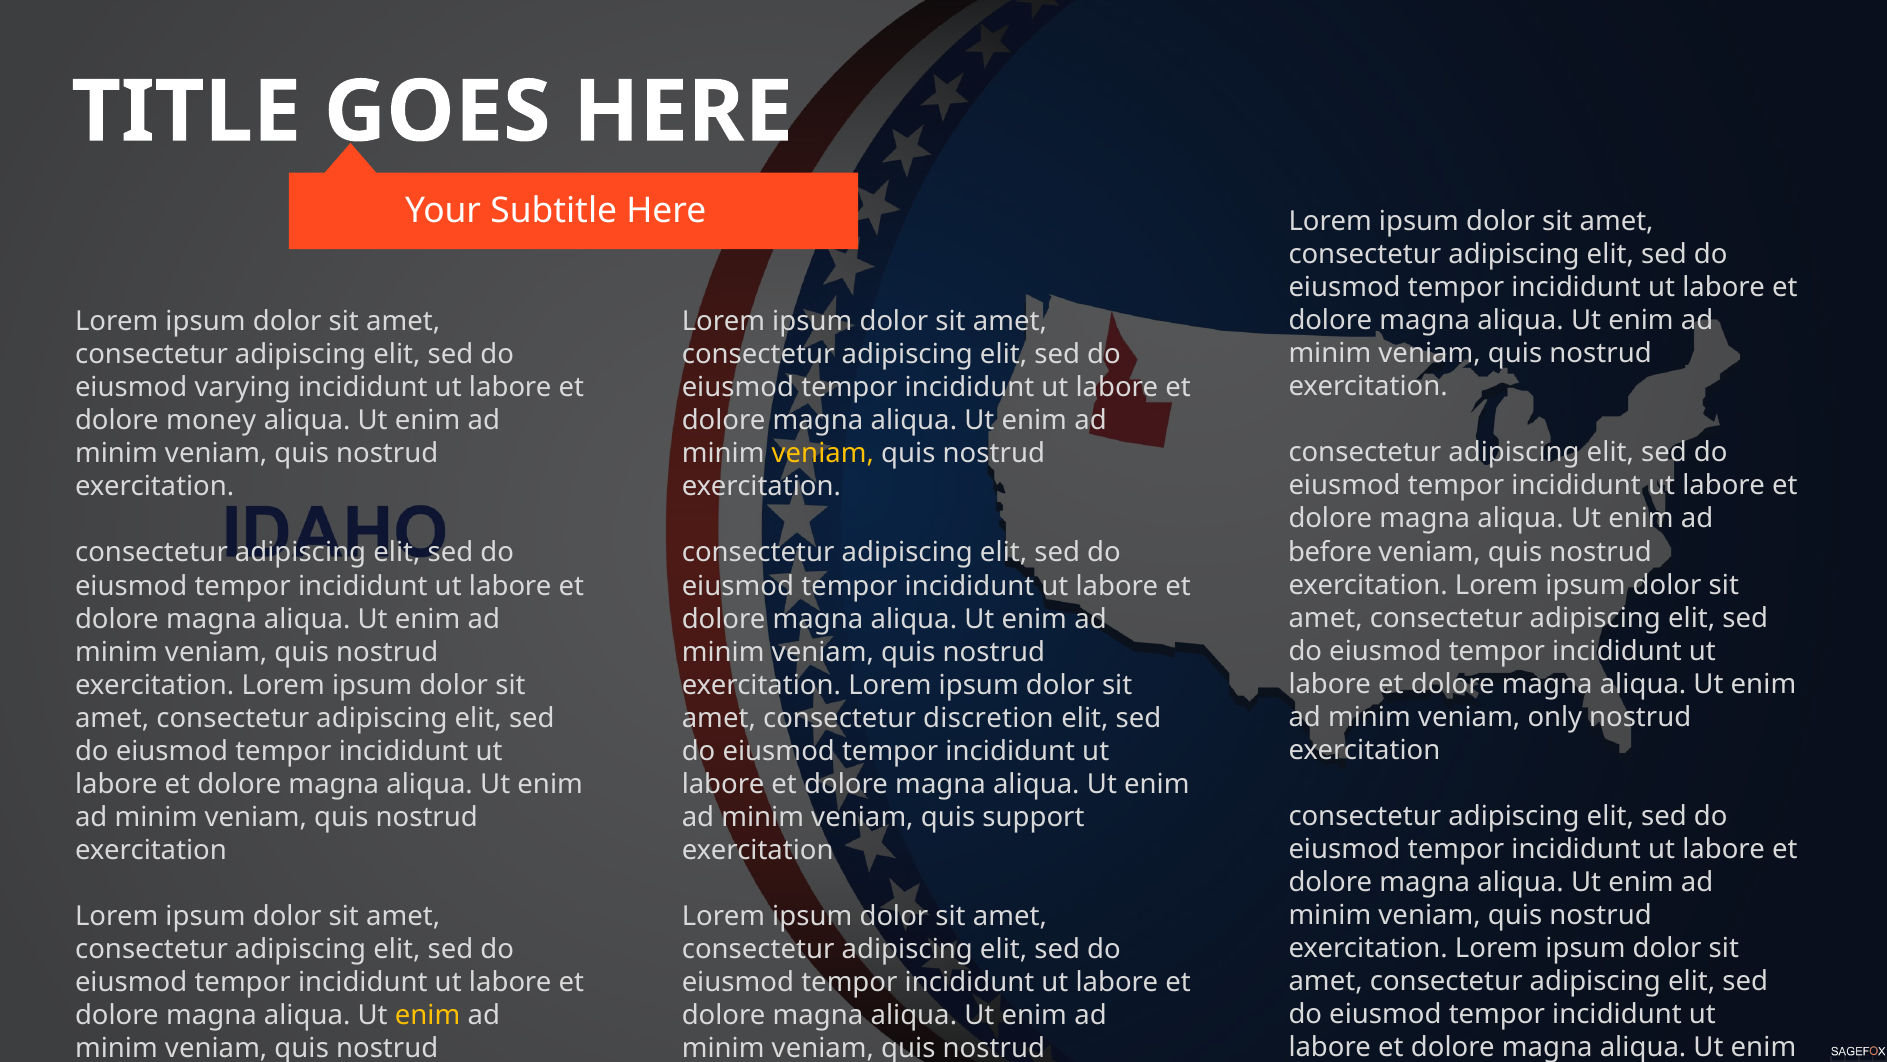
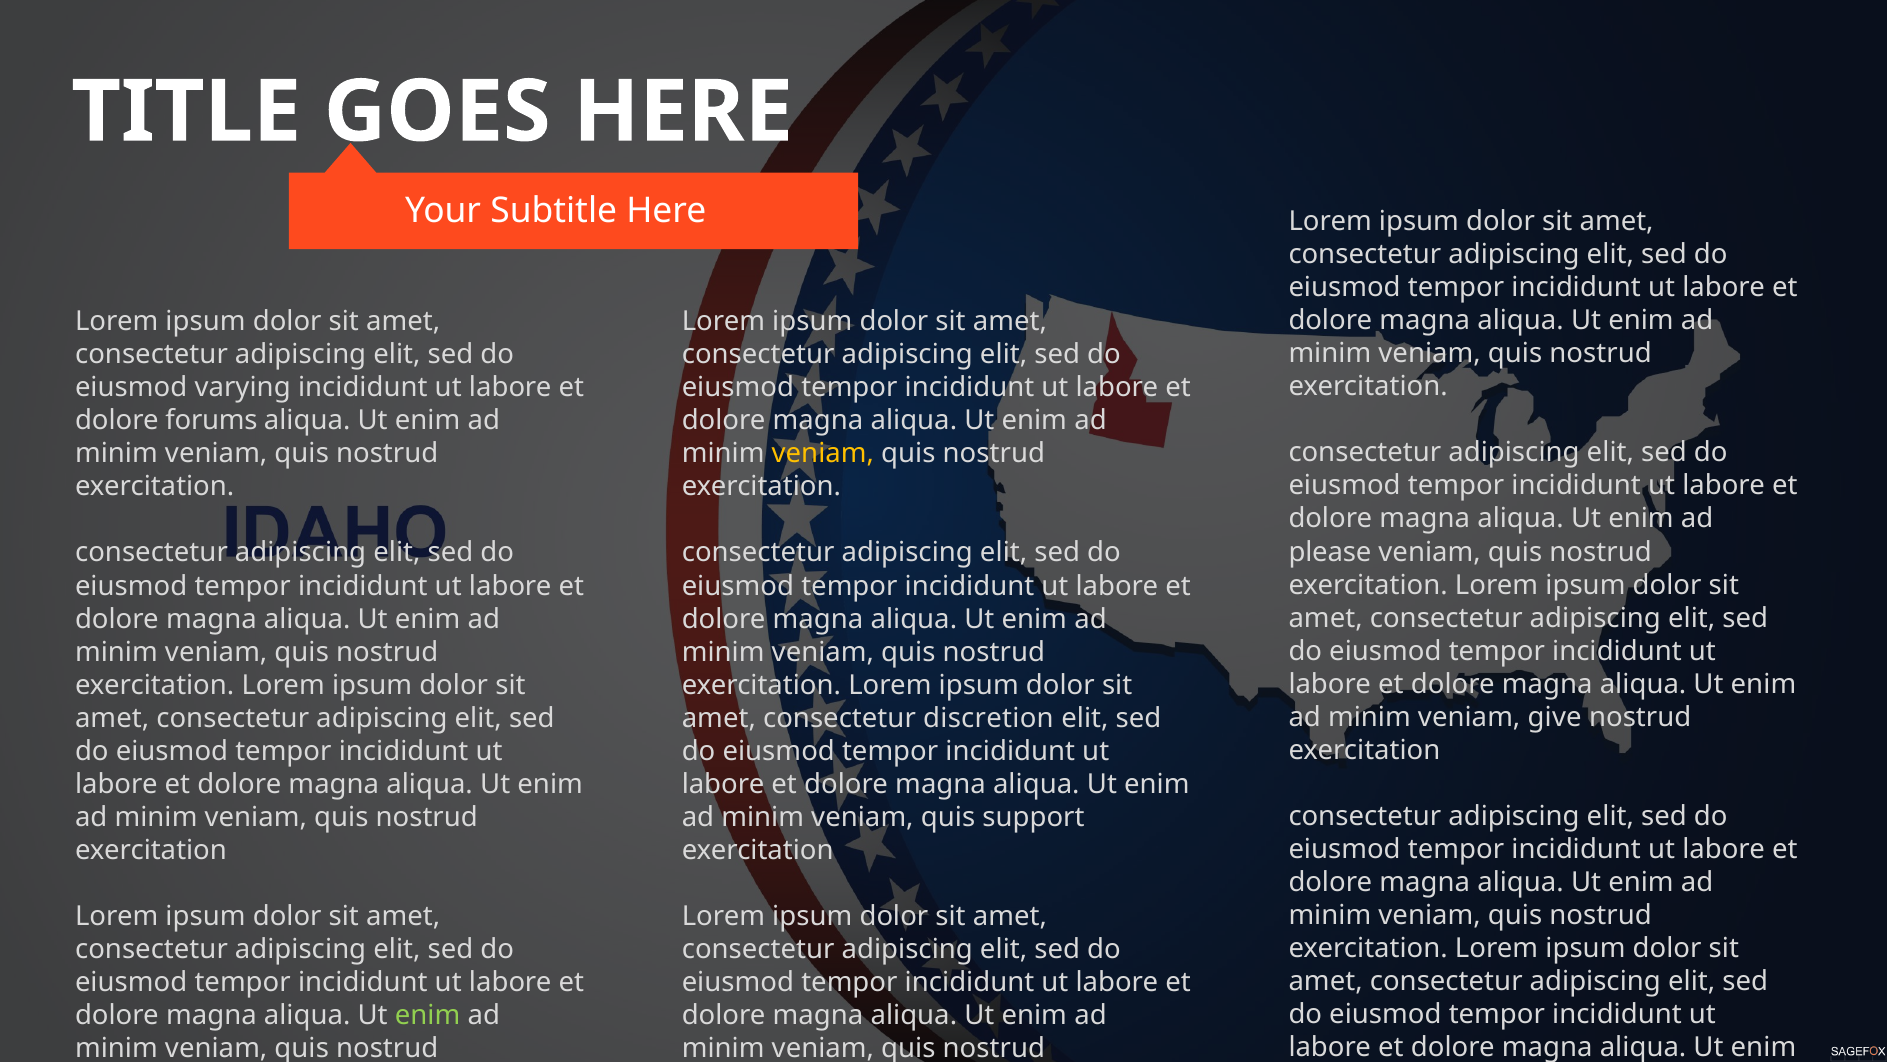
money: money -> forums (212, 420)
before: before -> please (1330, 552)
only: only -> give (1555, 717)
enim colour: yellow -> light green (428, 1015)
